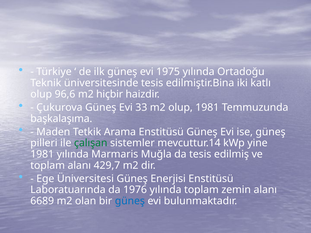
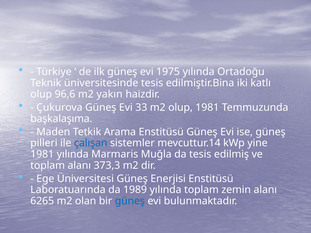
hiçbir: hiçbir -> yakın (110, 94)
çalışan colour: green -> blue (91, 143)
429,7: 429,7 -> 373,3 (107, 166)
1976: 1976 -> 1989 (135, 190)
6689: 6689 -> 6265 (42, 201)
